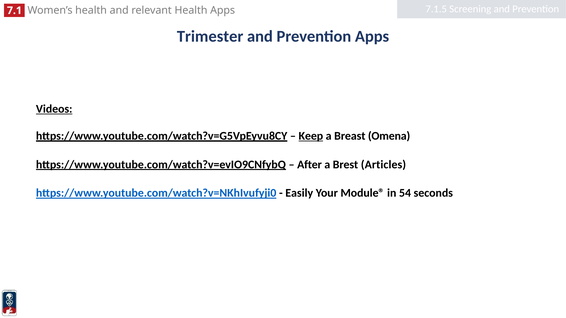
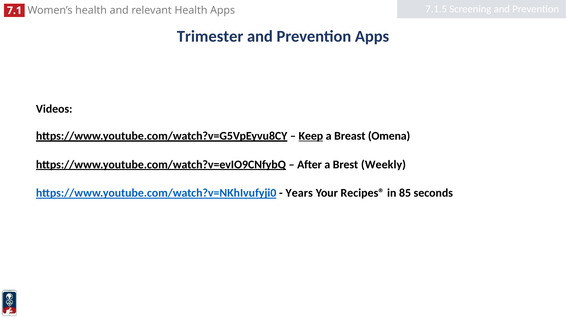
Videos underline: present -> none (54, 109)
Articles: Articles -> Weekly (383, 165)
Easily: Easily -> Years (299, 193)
Module®: Module® -> Recipes® (362, 193)
54: 54 -> 85 (405, 193)
